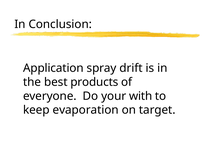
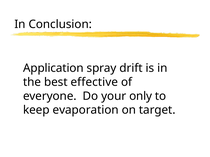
products: products -> effective (94, 82)
with: with -> only (141, 96)
